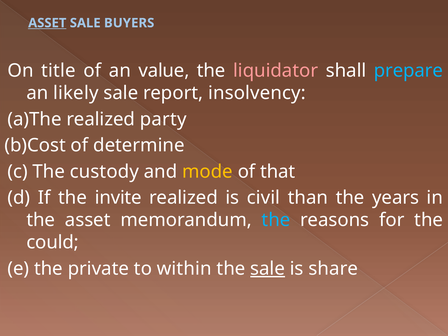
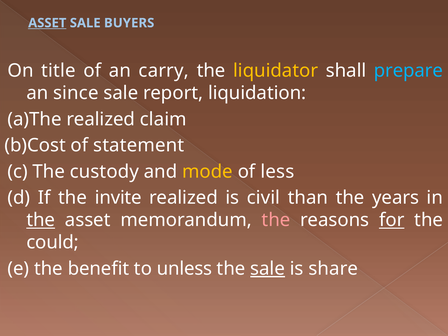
value: value -> carry (164, 71)
liquidator colour: pink -> yellow (276, 71)
likely: likely -> since (76, 93)
insolvency: insolvency -> liquidation (257, 93)
party: party -> claim (163, 119)
determine: determine -> statement (139, 145)
that: that -> less (277, 172)
the underline: none -> present (41, 220)
the colour: light blue -> pink (276, 220)
for underline: none -> present (392, 220)
private: private -> benefit (98, 269)
within: within -> unless (184, 269)
